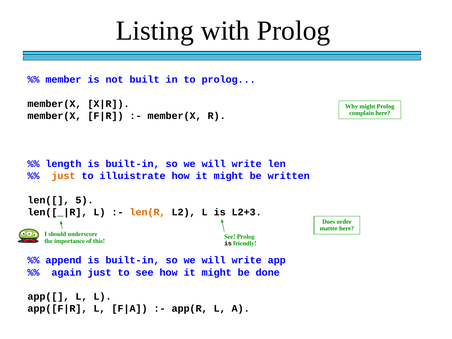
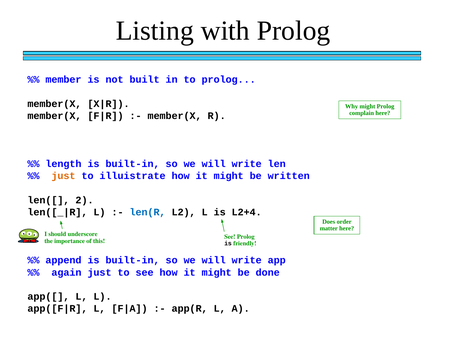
5: 5 -> 2 (85, 200)
len(R colour: orange -> blue (148, 212)
L2+3: L2+3 -> L2+4 (247, 212)
